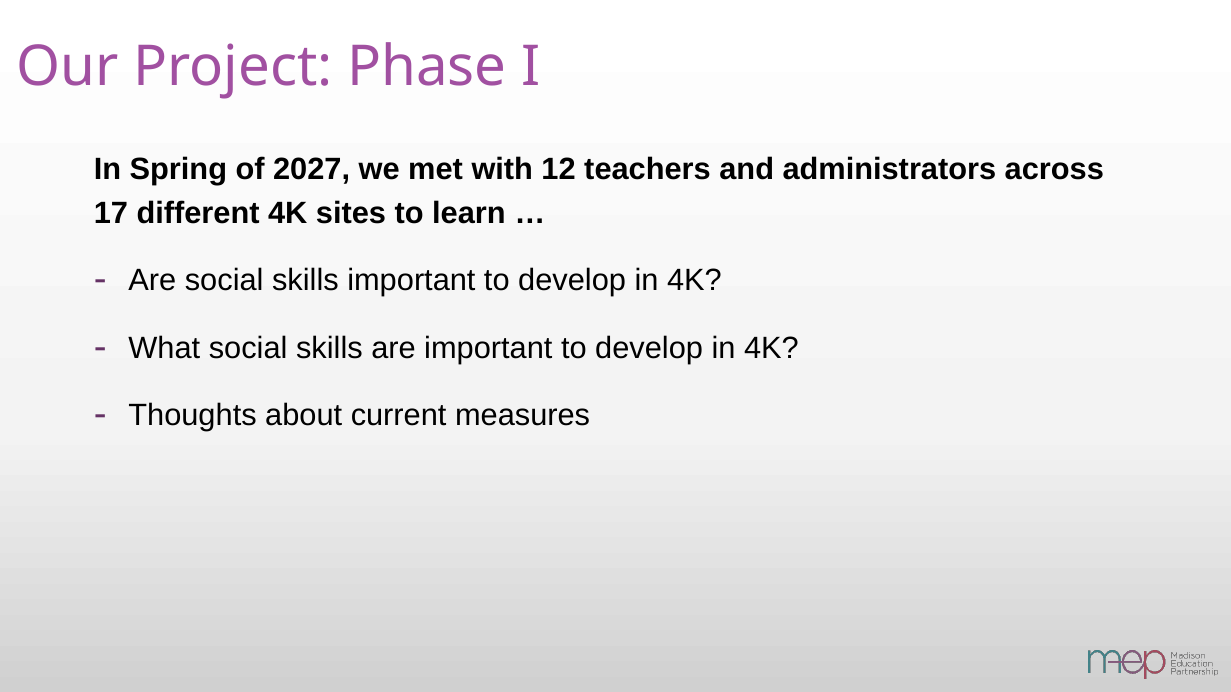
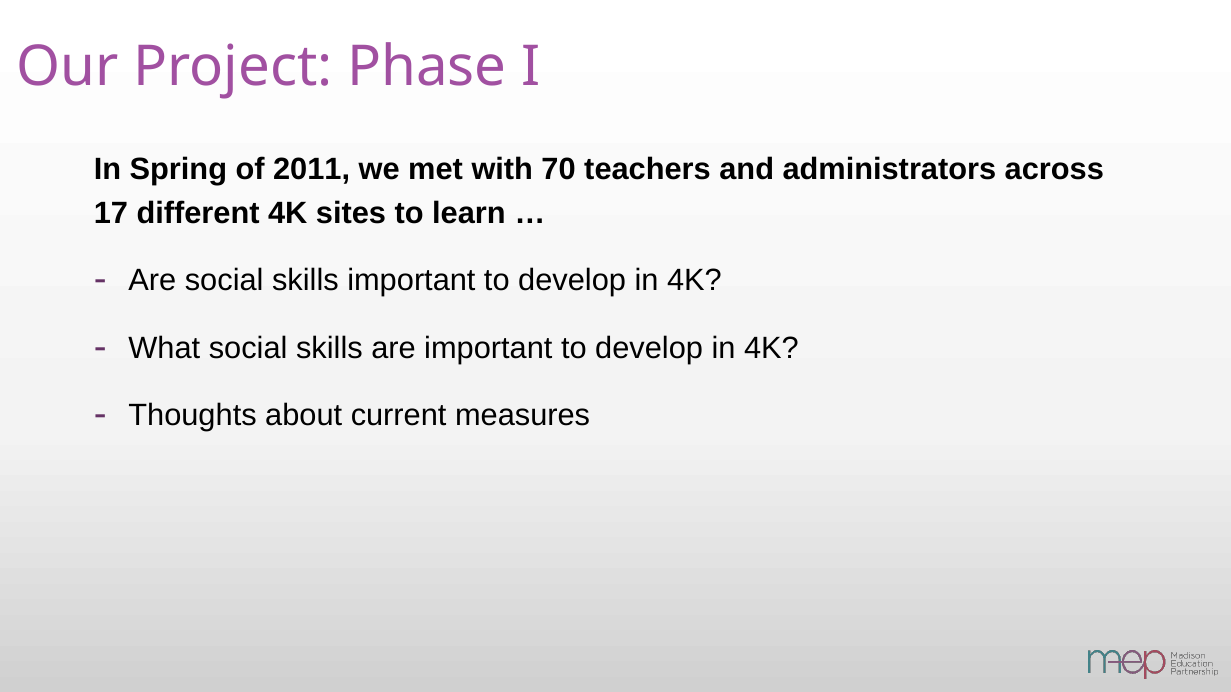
2027: 2027 -> 2011 (312, 169)
12: 12 -> 70 (559, 169)
